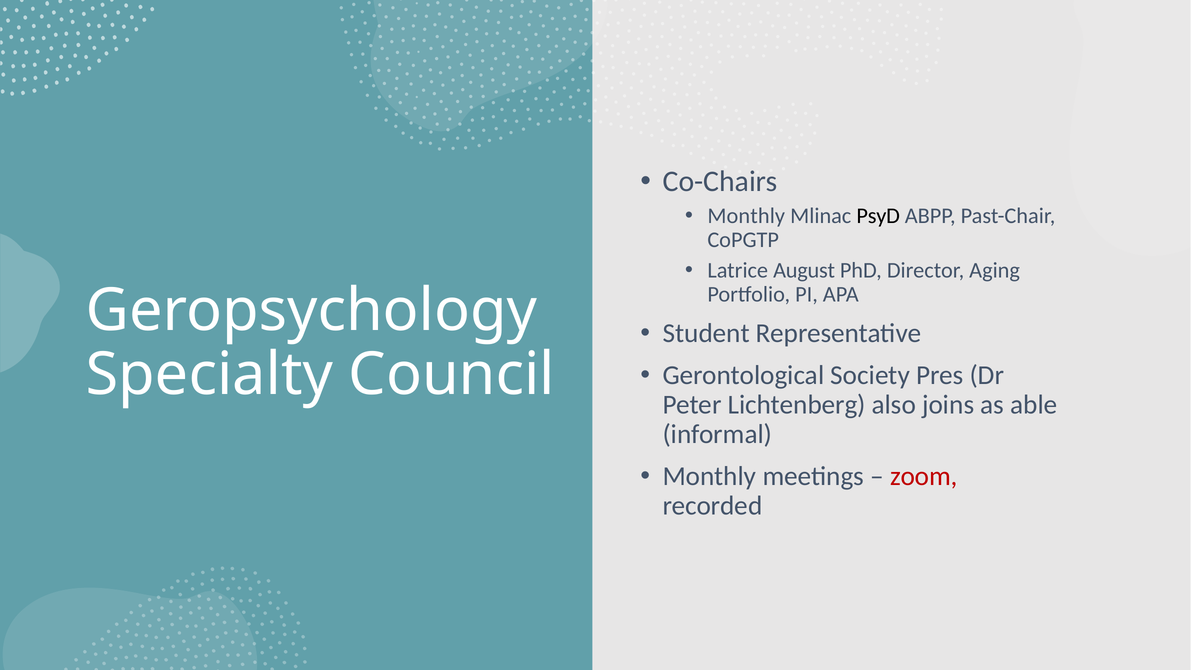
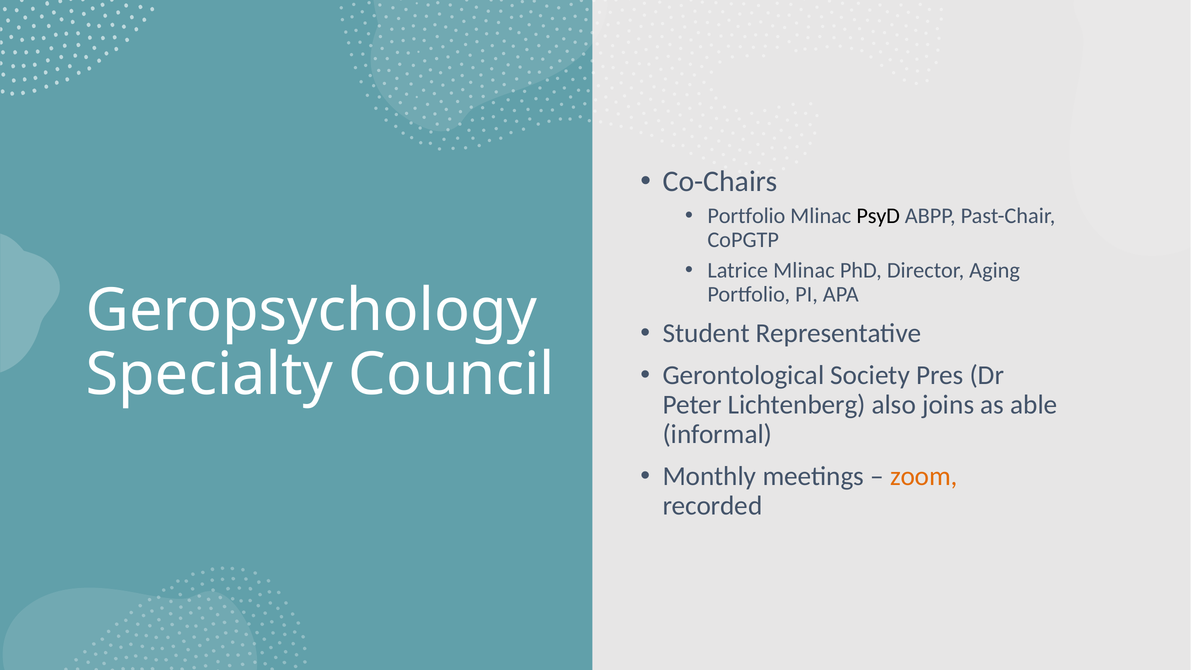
Monthly: Monthly -> Portfolio (746, 216)
Latrice August: August -> Mlinac (804, 270)
zoom colour: red -> orange (924, 476)
